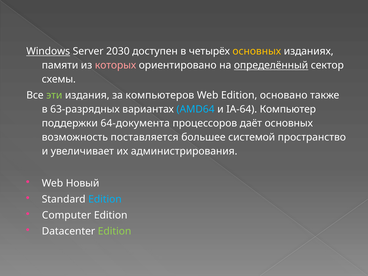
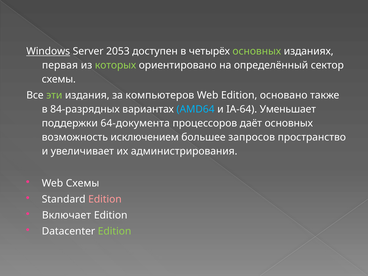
2030: 2030 -> 2053 (118, 51)
основных colour: yellow -> light green (257, 51)
памяти: памяти -> первая (60, 65)
которых colour: pink -> light green (116, 65)
определённый underline: present -> none (271, 65)
63-разрядных: 63-разрядных -> 84-разрядных (85, 109)
Компьютер: Компьютер -> Уменьшает (288, 109)
поставляется: поставляется -> исключением (145, 137)
системой: системой -> запросов (252, 137)
Web Новый: Новый -> Схемы (83, 183)
Edition colour: light blue -> pink (105, 199)
Computer: Computer -> Включает (67, 215)
